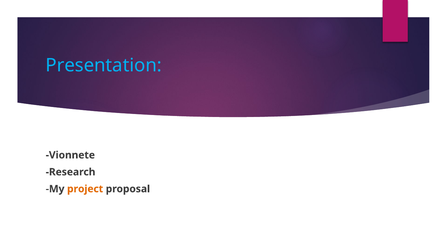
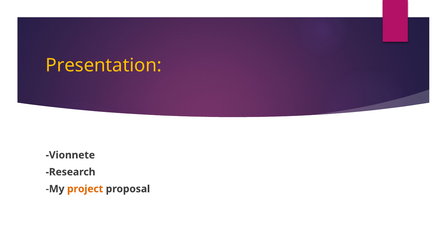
Presentation colour: light blue -> yellow (104, 65)
